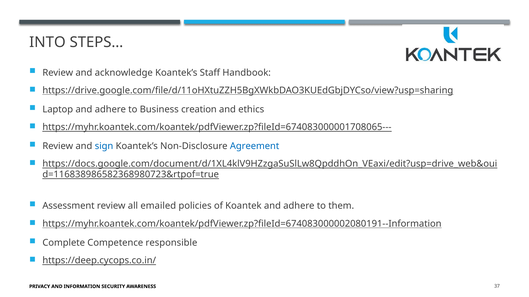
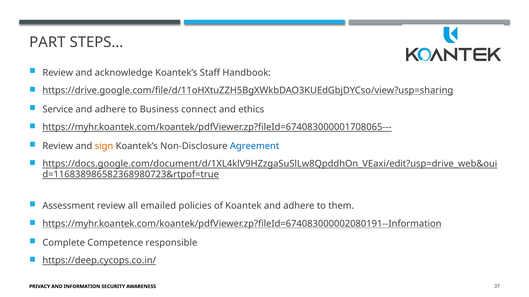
INTO: INTO -> PART (47, 42)
Laptop: Laptop -> Service (58, 110)
creation: creation -> connect (199, 110)
sign colour: blue -> orange (104, 146)
